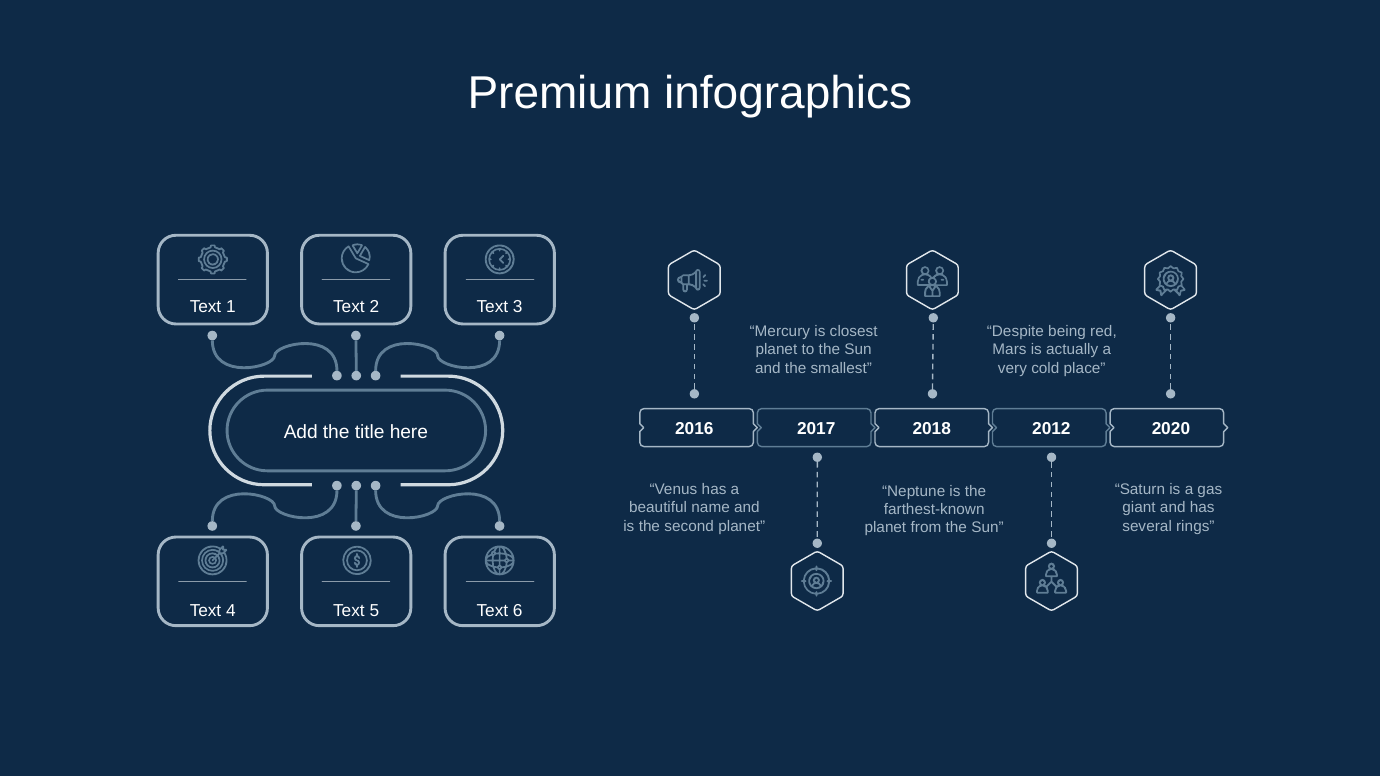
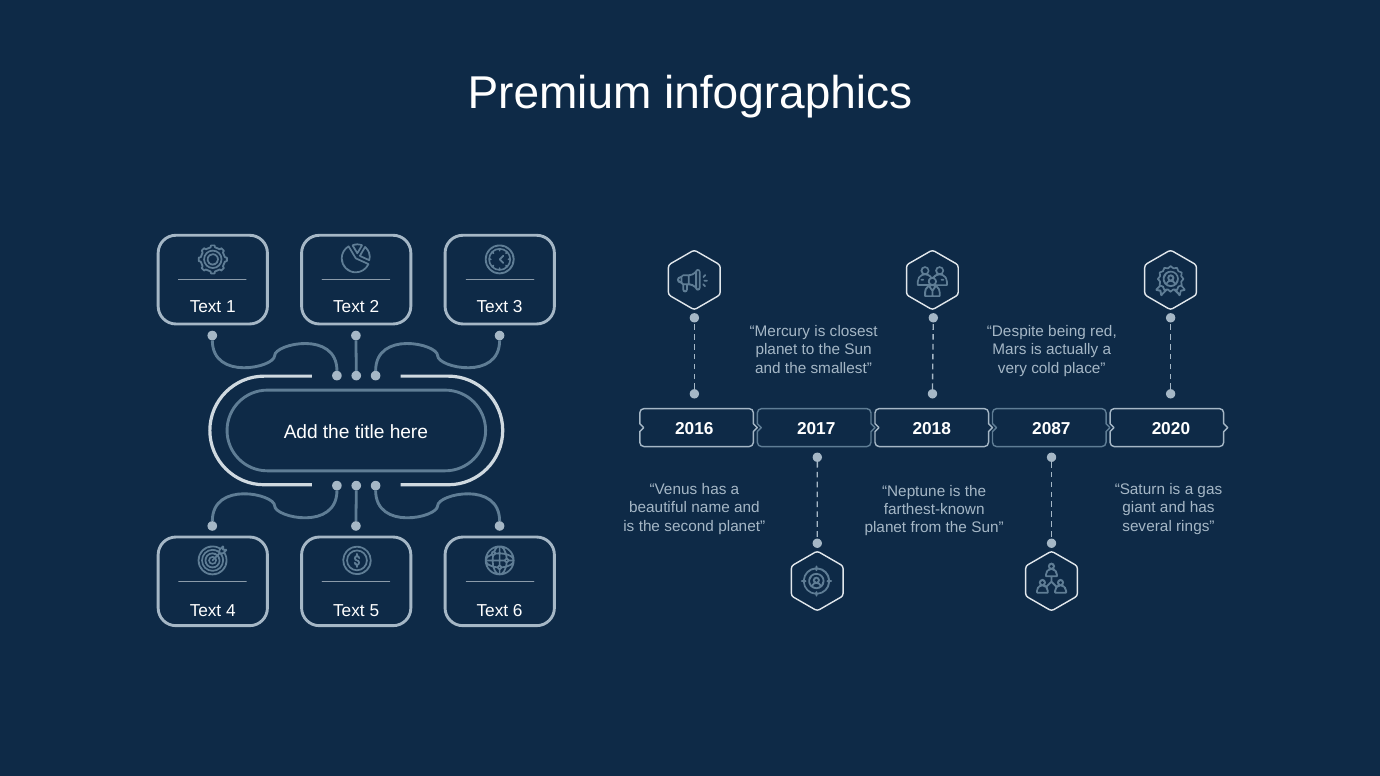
2012: 2012 -> 2087 (1051, 429)
